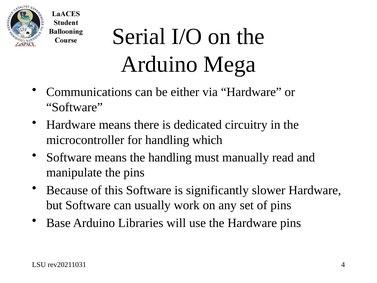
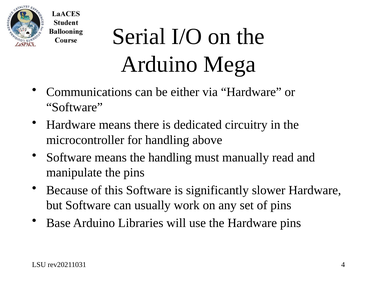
which: which -> above (207, 140)
